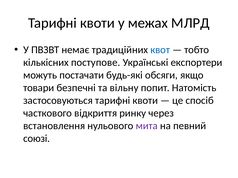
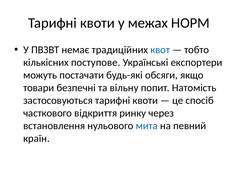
МЛРД: МЛРД -> НОРМ (190, 23)
мита colour: purple -> blue (147, 126)
союзі: союзі -> країн (36, 139)
